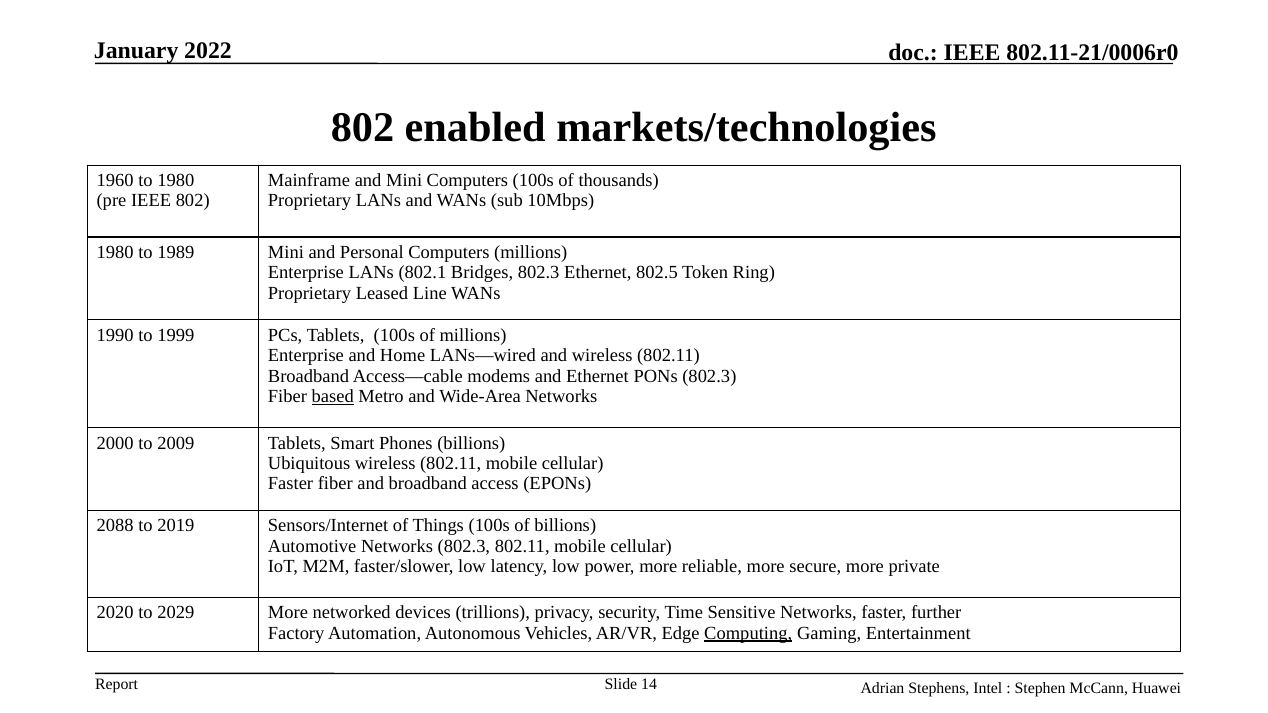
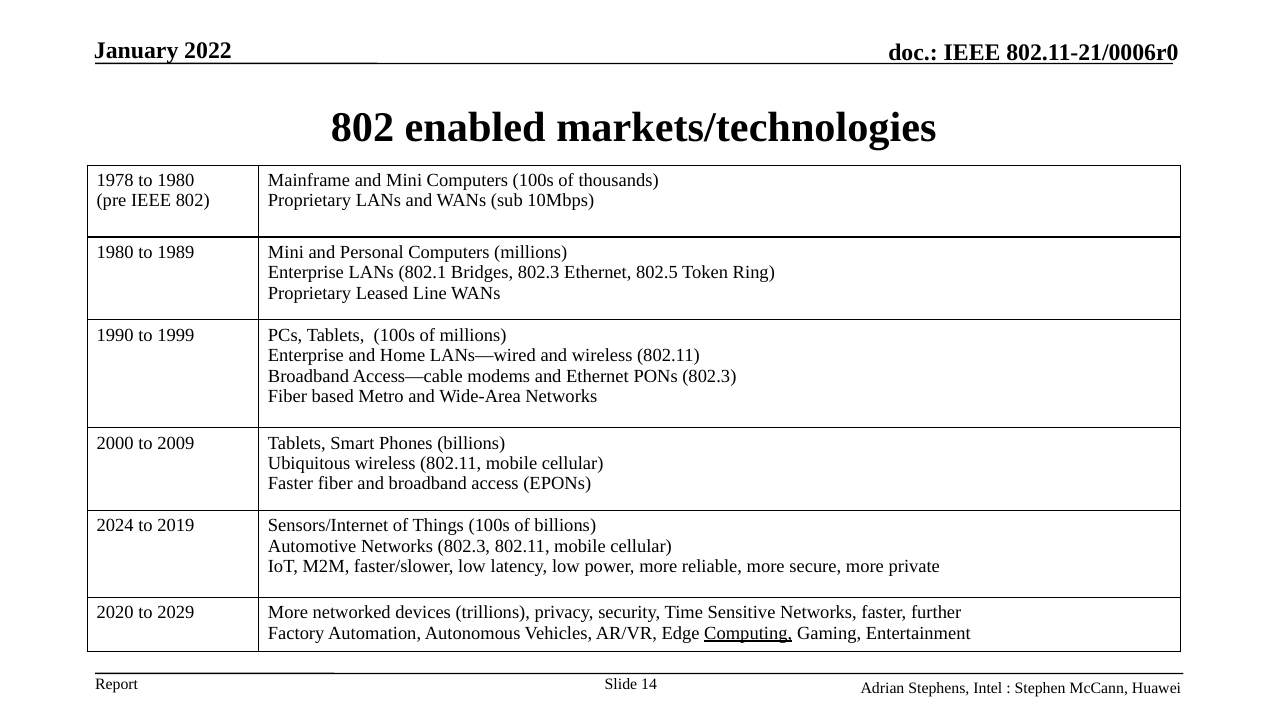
1960: 1960 -> 1978 (115, 180)
based underline: present -> none (333, 396)
2088: 2088 -> 2024 (115, 526)
